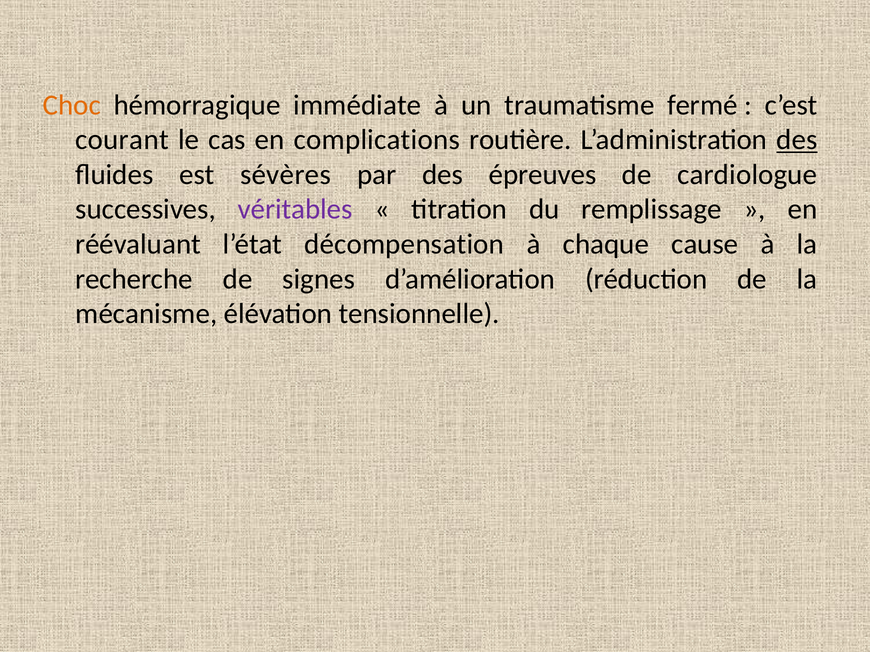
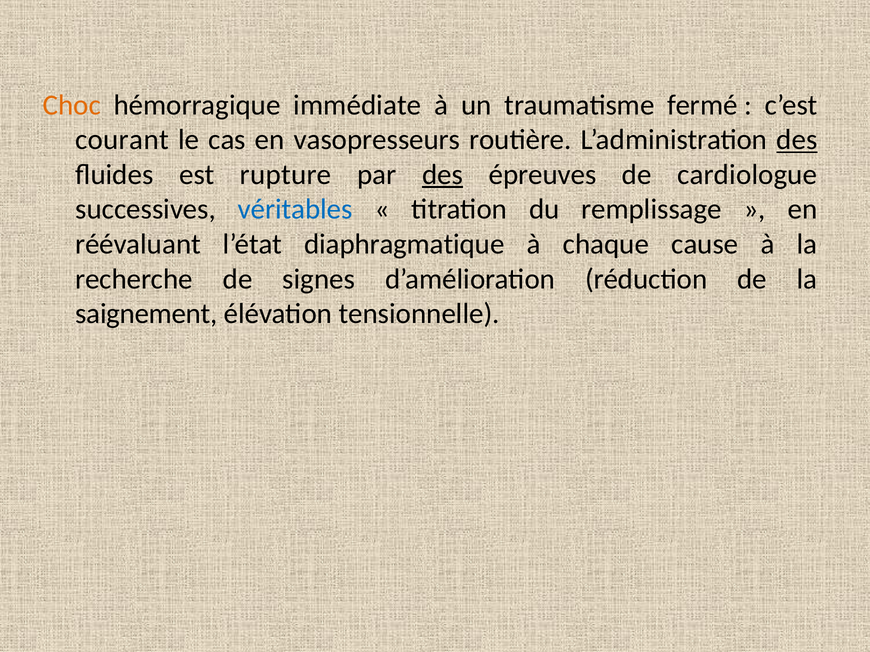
complications: complications -> vasopresseurs (377, 140)
sévères: sévères -> rupture (286, 175)
des underline: none -> present (443, 175)
véritables colour: purple -> blue (295, 210)
décompensation: décompensation -> diaphragmatique (404, 244)
mécanisme: mécanisme -> saignement (146, 314)
